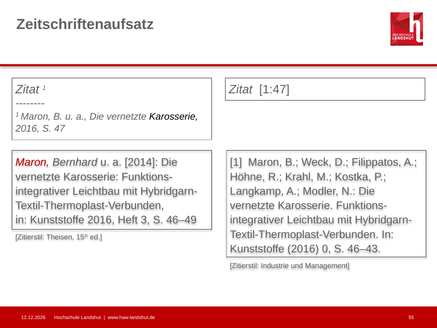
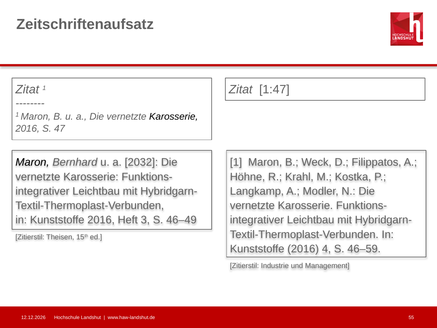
Maron colour: red -> black (32, 162)
2014: 2014 -> 2032 (141, 162)
0: 0 -> 4 (326, 249)
46–43: 46–43 -> 46–59 (364, 249)
